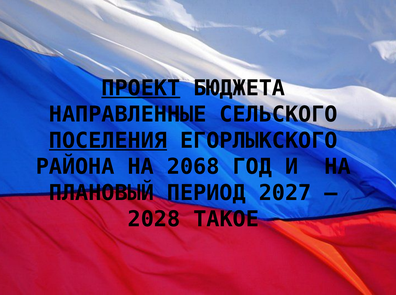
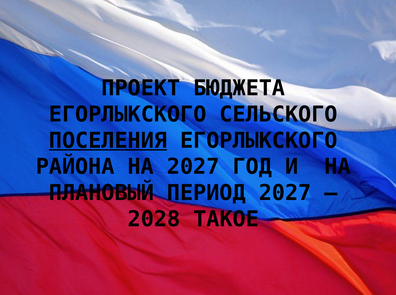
ПРОЕКТ underline: present -> none (141, 88)
НАПРАВЛЕННЫЕ: НАПРАВЛЕННЫЕ -> ЕГОРЛЫКСКОГО (128, 114)
НА 2068: 2068 -> 2027 (193, 167)
